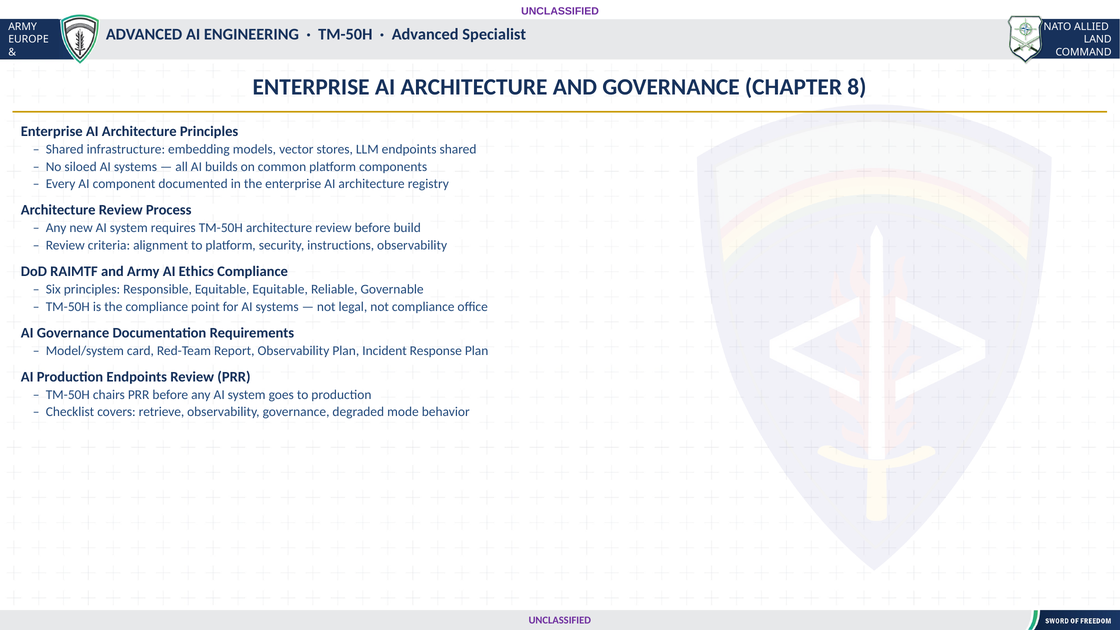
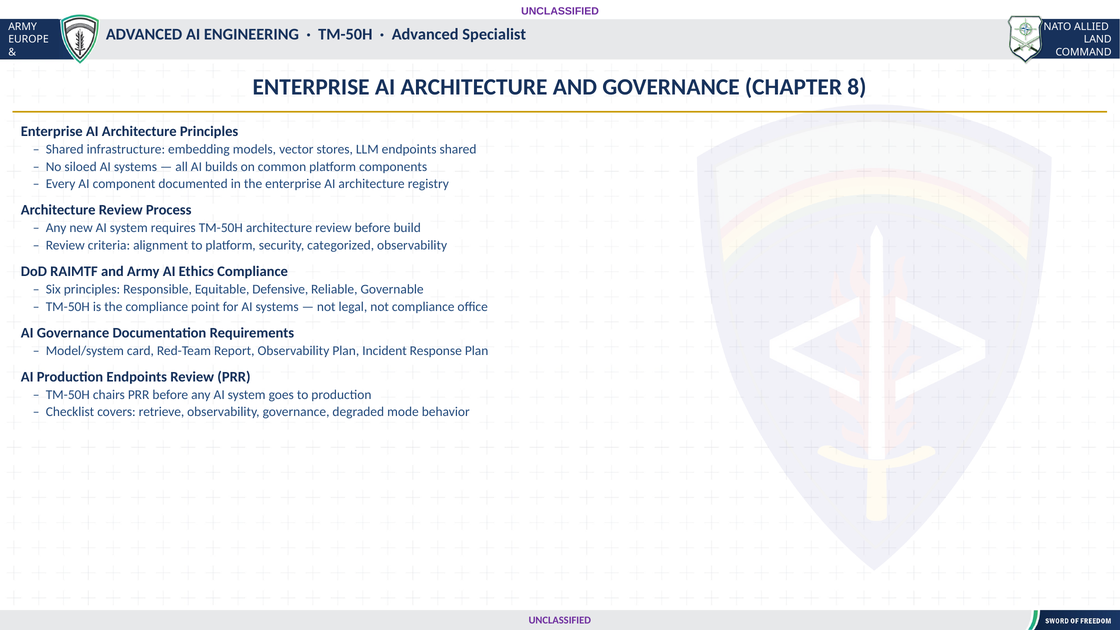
instructions: instructions -> categorized (341, 245)
Equitable Equitable: Equitable -> Defensive (280, 289)
